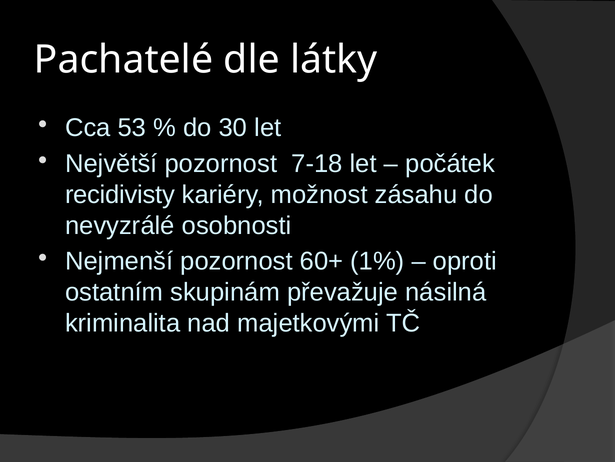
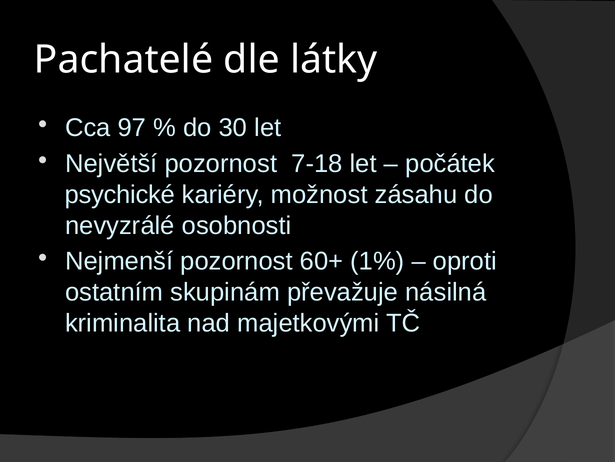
53: 53 -> 97 (132, 128)
recidivisty: recidivisty -> psychické (120, 194)
